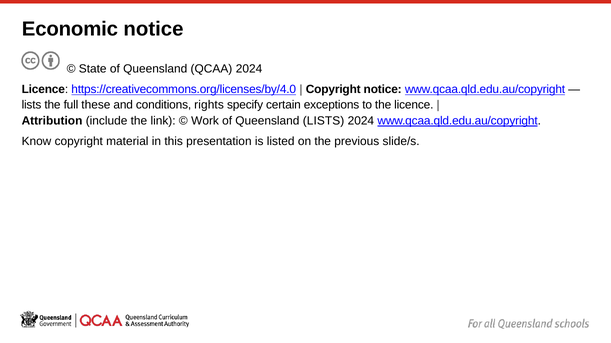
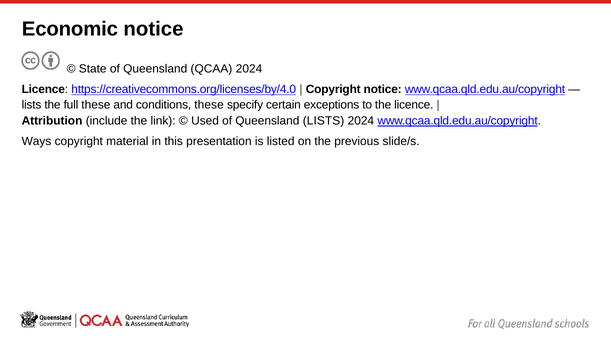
conditions rights: rights -> these (209, 105)
Work: Work -> Used (205, 121)
Know: Know -> Ways (36, 142)
